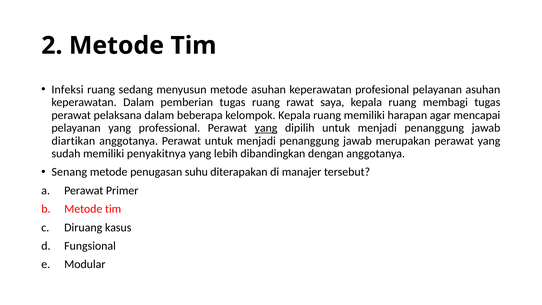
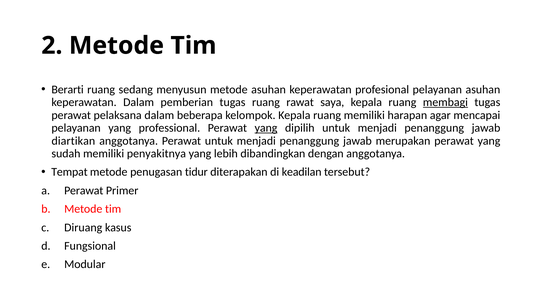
Infeksi: Infeksi -> Berarti (68, 90)
membagi underline: none -> present (445, 102)
Senang: Senang -> Tempat (69, 172)
suhu: suhu -> tidur (196, 172)
manajer: manajer -> keadilan (302, 172)
